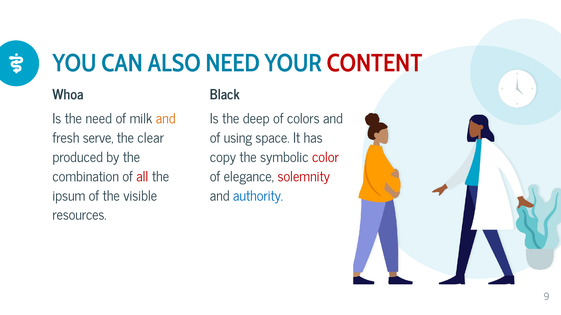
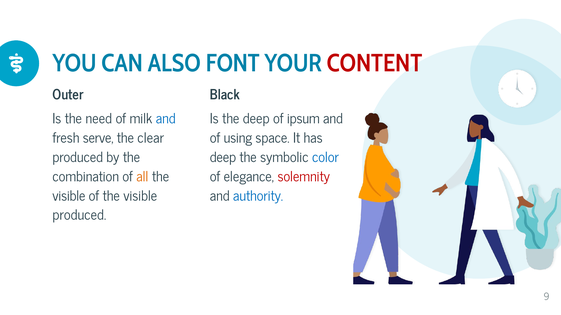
ALSO NEED: NEED -> FONT (233, 63)
Whoa: Whoa -> Outer (68, 95)
and colour: orange -> blue (166, 119)
colors: colors -> ipsum (303, 119)
copy: copy -> deep (223, 158)
color colour: red -> blue (325, 158)
all colour: red -> orange (142, 177)
ipsum: ipsum -> visible (69, 196)
resources: resources -> produced (79, 216)
